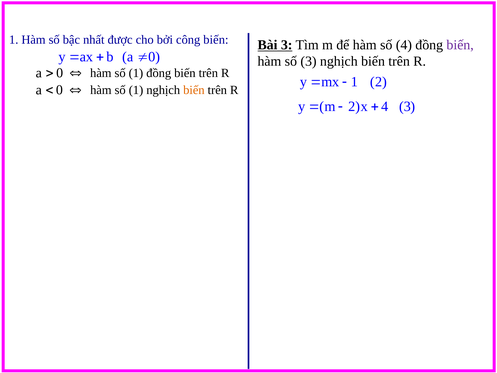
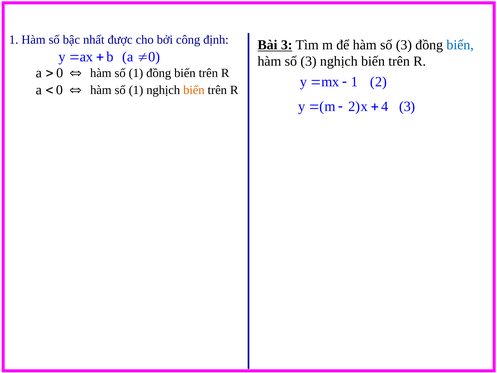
công biến: biến -> định (216, 40)
để hàm số 4: 4 -> 3 (404, 45)
biến colour: purple -> blue (460, 45)
